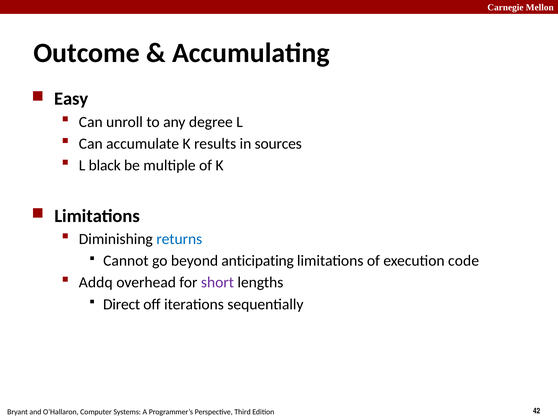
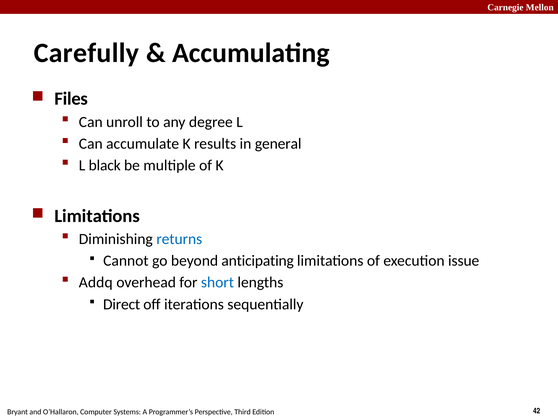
Outcome: Outcome -> Carefully (87, 53)
Easy: Easy -> Files (71, 99)
sources: sources -> general (278, 144)
code: code -> issue (464, 261)
short colour: purple -> blue (217, 283)
